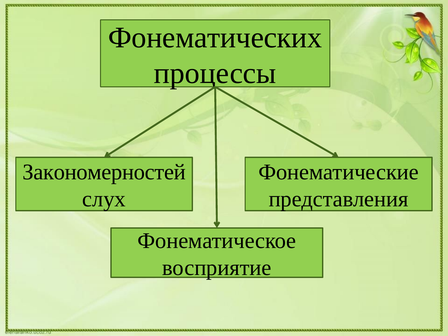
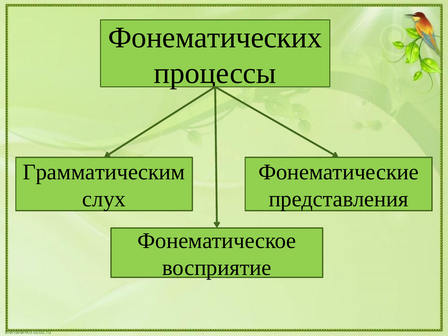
Закономерностей: Закономерностей -> Грамматическим (104, 172)
